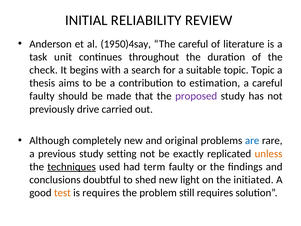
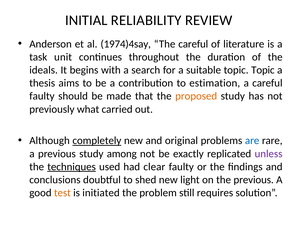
1950)4say: 1950)4say -> 1974)4say (126, 44)
check: check -> ideals (44, 70)
proposed colour: purple -> orange (196, 96)
drive: drive -> what (88, 109)
completely underline: none -> present (97, 141)
setting: setting -> among (122, 154)
unless colour: orange -> purple (269, 154)
term: term -> clear (154, 167)
the initiated: initiated -> previous (254, 180)
is requires: requires -> initiated (101, 193)
